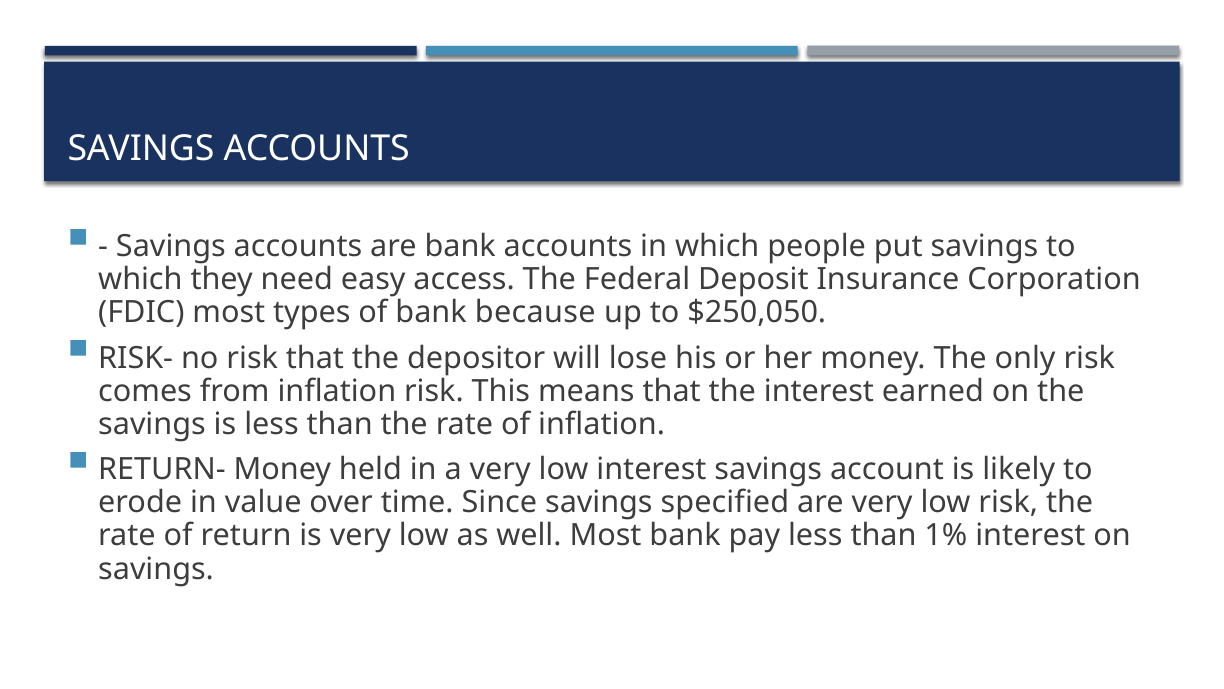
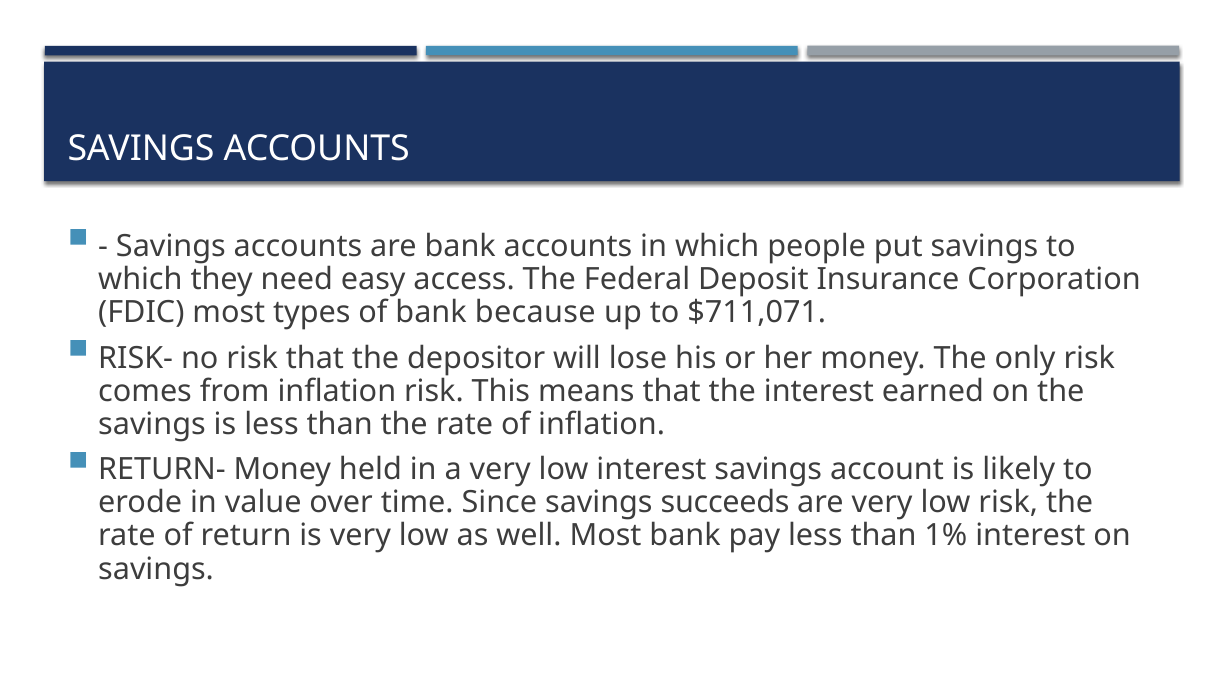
$250,050: $250,050 -> $711,071 (757, 313)
specified: specified -> succeeds (725, 502)
